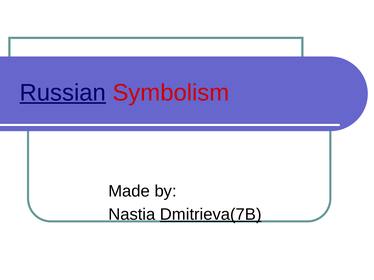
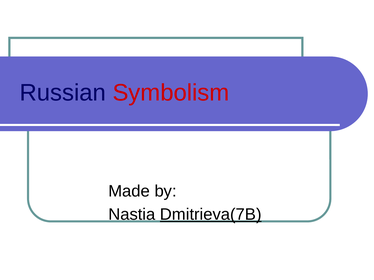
Russian underline: present -> none (63, 93)
